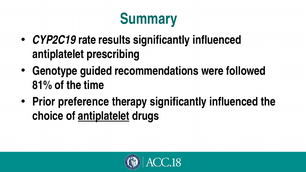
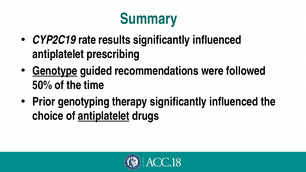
Genotype underline: none -> present (55, 71)
81%: 81% -> 50% (42, 85)
preference: preference -> genotyping (84, 102)
